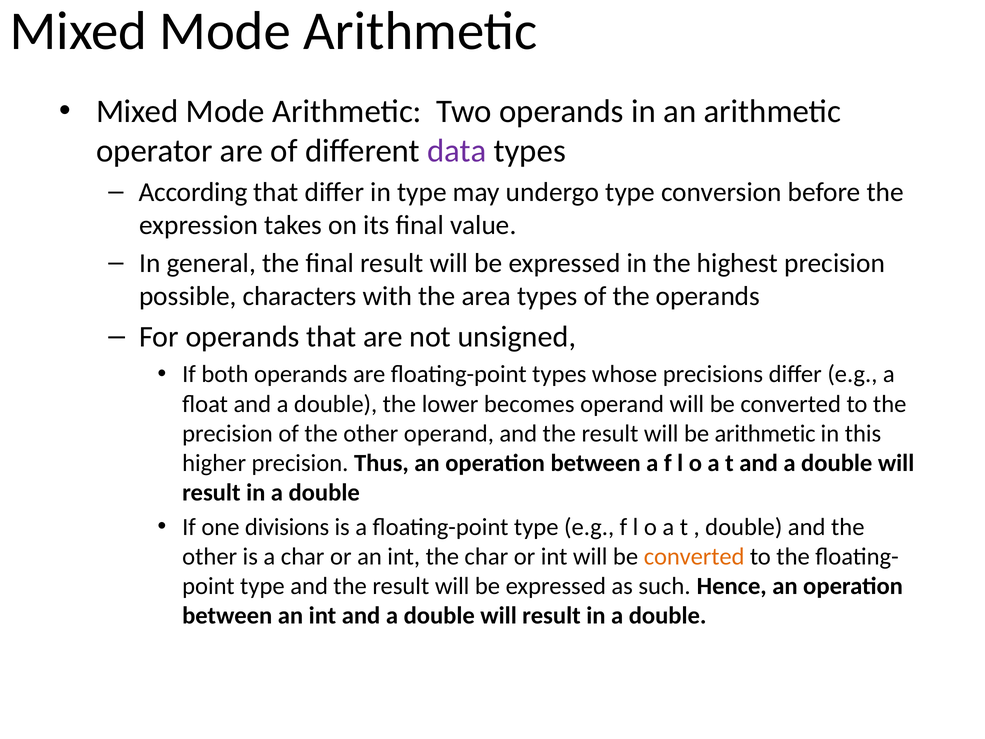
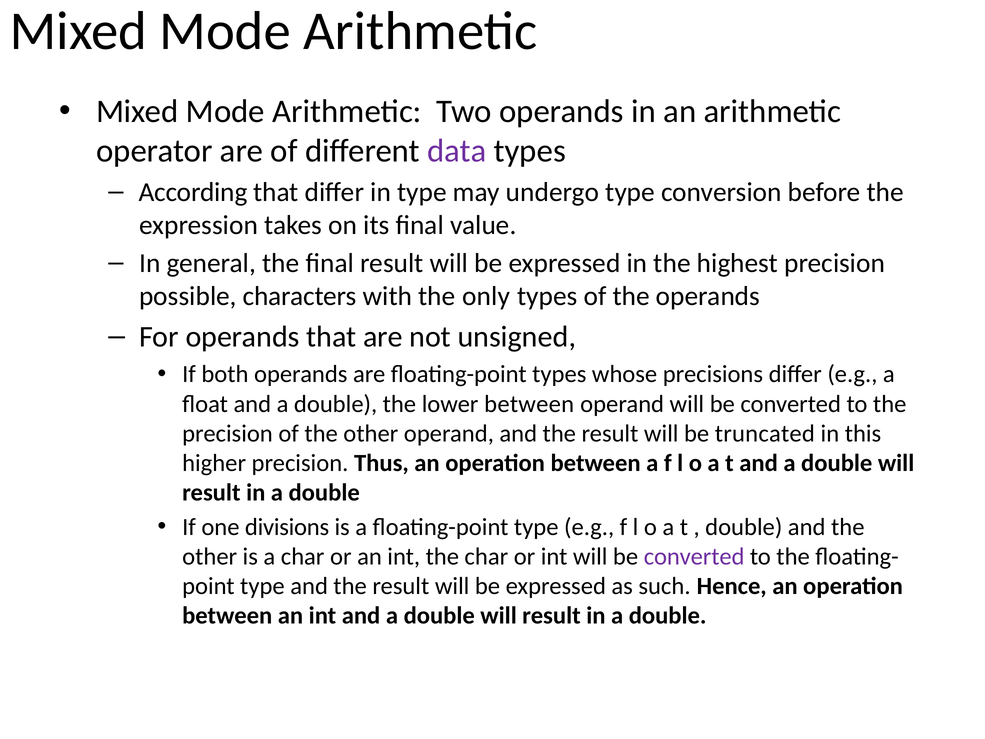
area: area -> only (486, 296)
lower becomes: becomes -> between (529, 404)
be arithmetic: arithmetic -> truncated (765, 433)
converted colour: orange -> purple (694, 556)
